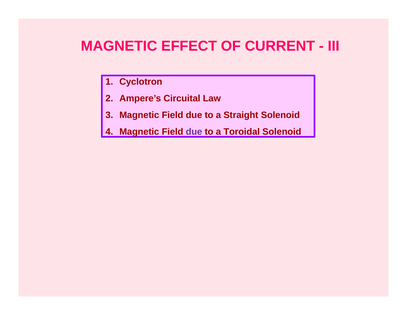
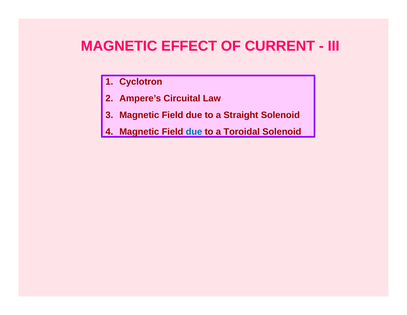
due colour: purple -> blue (194, 132)
